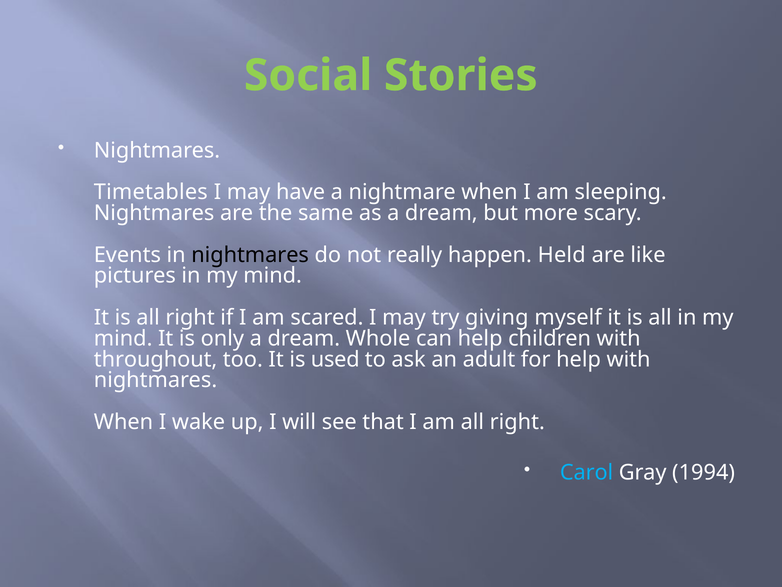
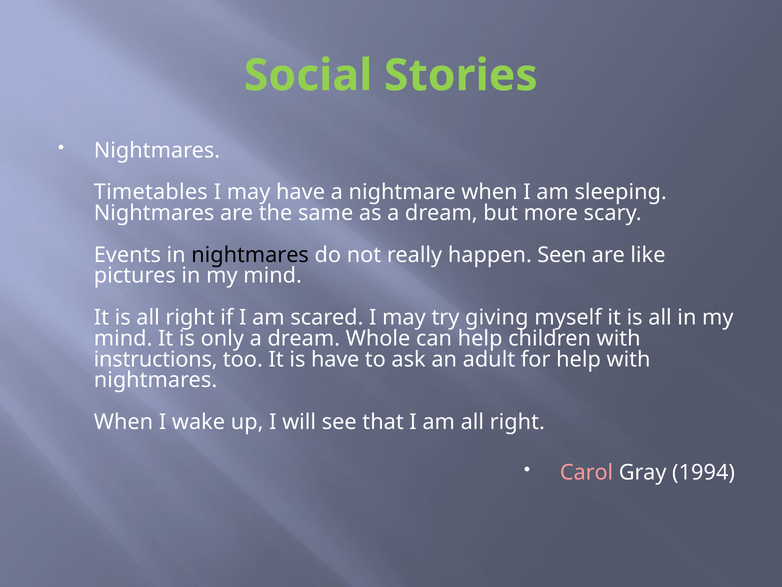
Held: Held -> Seen (562, 255)
throughout: throughout -> instructions (156, 359)
is used: used -> have (335, 359)
Carol colour: light blue -> pink (587, 472)
